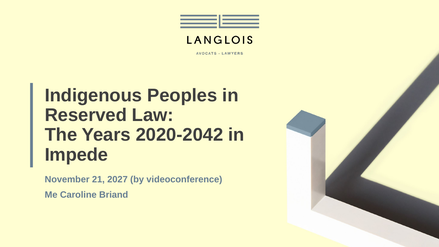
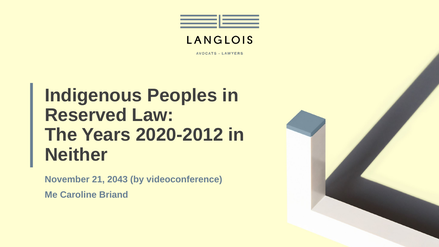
2020-2042: 2020-2042 -> 2020-2012 (179, 135)
Impede: Impede -> Neither (76, 155)
2027: 2027 -> 2043 (117, 180)
